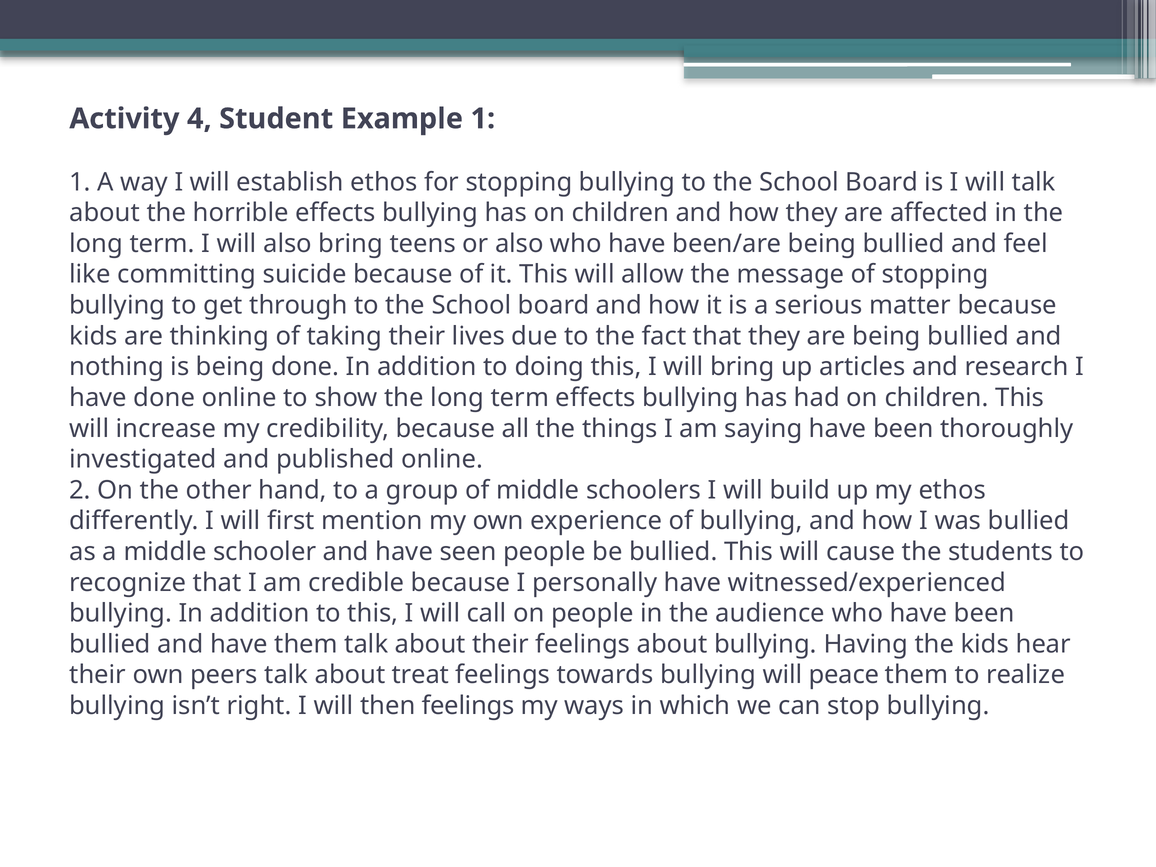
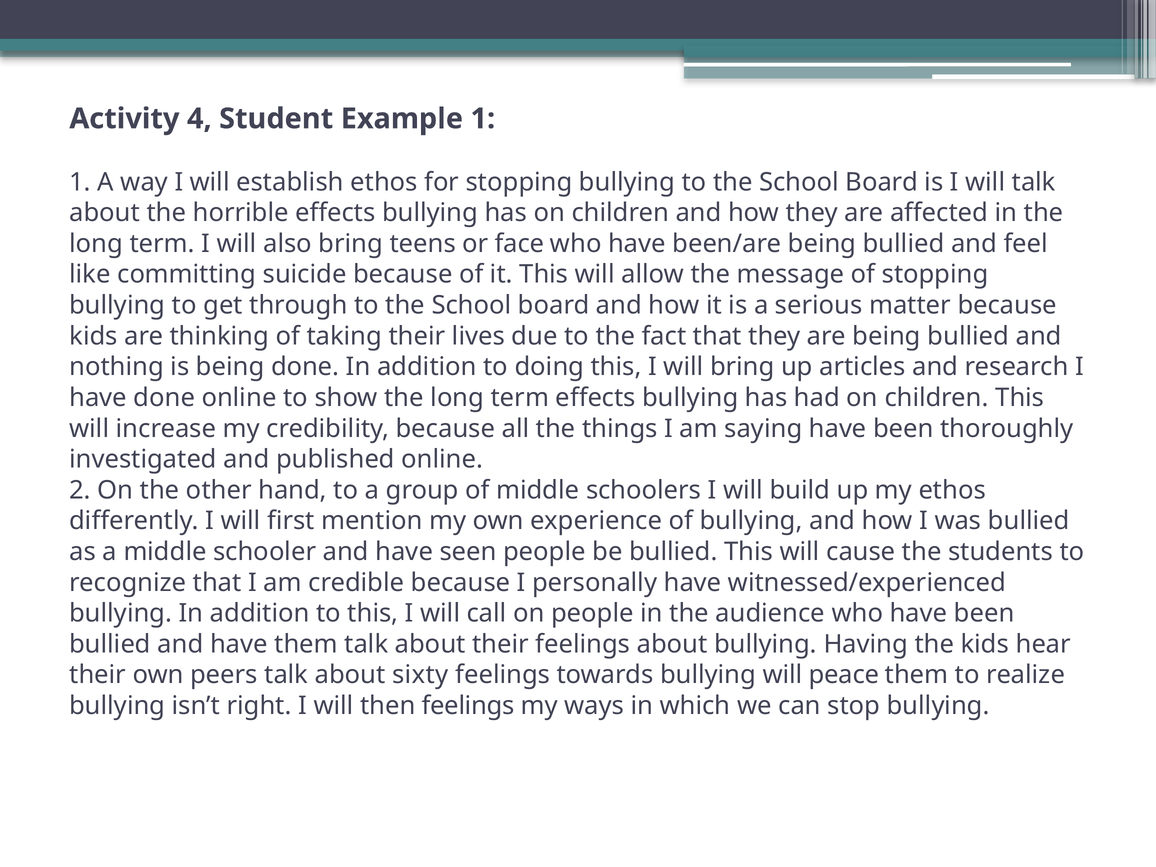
or also: also -> face (519, 244)
treat: treat -> sixty (420, 675)
